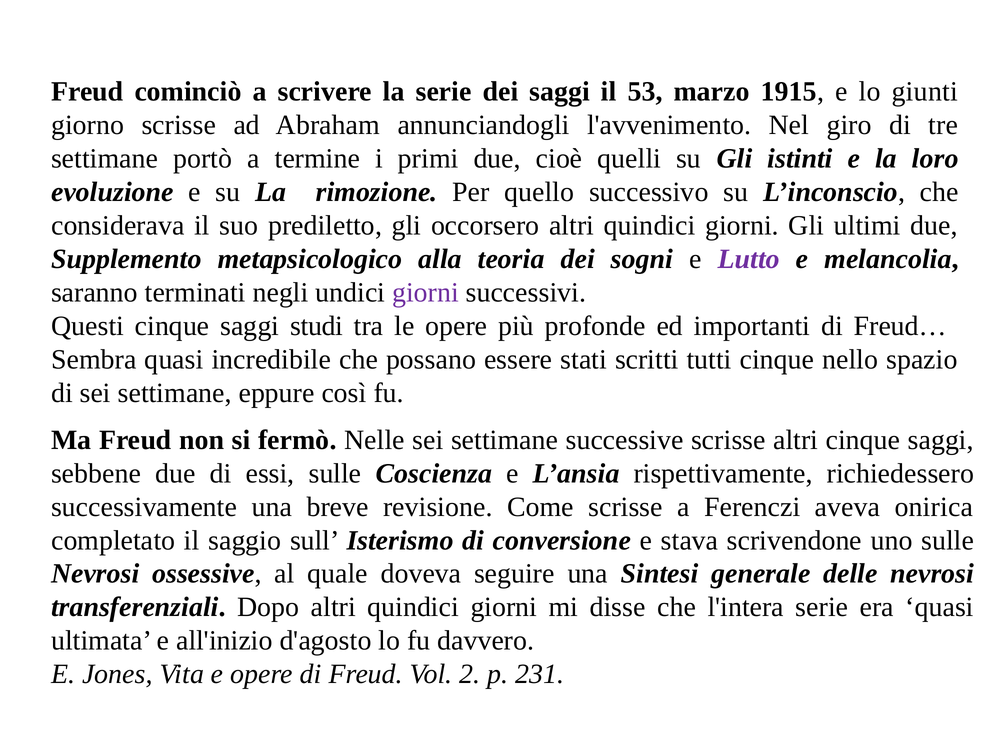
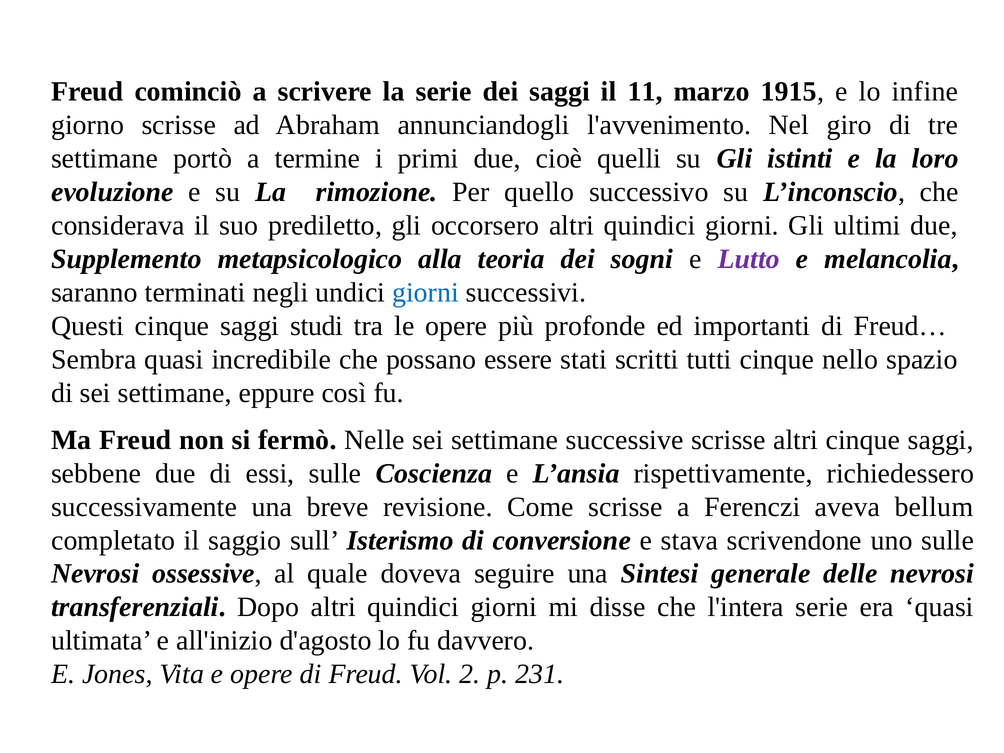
53: 53 -> 11 (645, 92)
giunti: giunti -> infine (925, 92)
giorni colour: purple -> blue (426, 293)
onirica: onirica -> bellum (934, 507)
